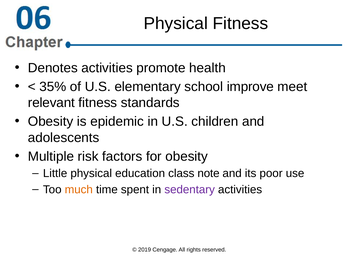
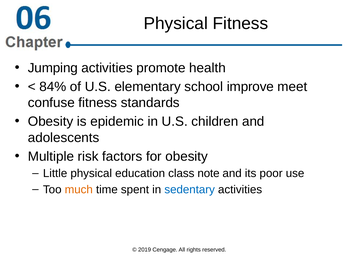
Denotes: Denotes -> Jumping (53, 68)
35%: 35% -> 84% (53, 87)
relevant: relevant -> confuse (51, 103)
sedentary colour: purple -> blue (190, 190)
